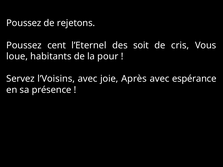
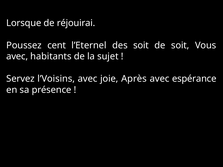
Poussez: Poussez -> Lorsque (24, 23)
rejetons: rejetons -> réjouirai (76, 23)
de cris: cris -> soit (180, 45)
loue: loue -> avec (17, 57)
pour: pour -> sujet (108, 57)
